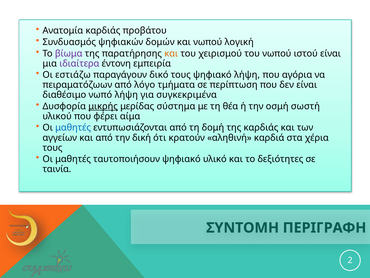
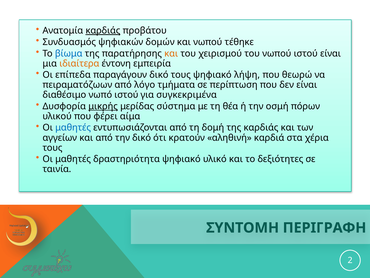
καρδιάς underline: none -> present (103, 31)
λογική: λογική -> τέθηκε (239, 42)
βίωμα colour: purple -> blue (69, 53)
ιδιαίτερα colour: purple -> orange (79, 63)
εστιάζω: εστιάζω -> επίπεδα (73, 75)
αγόρια: αγόρια -> θεωρώ (297, 75)
νωπό λήψη: λήψη -> ιστού (126, 95)
σωστή: σωστή -> πόρων (305, 106)
την δική: δική -> δικό (142, 137)
ταυτοποιήσουν: ταυτοποιήσουν -> δραστηριότητα (127, 159)
